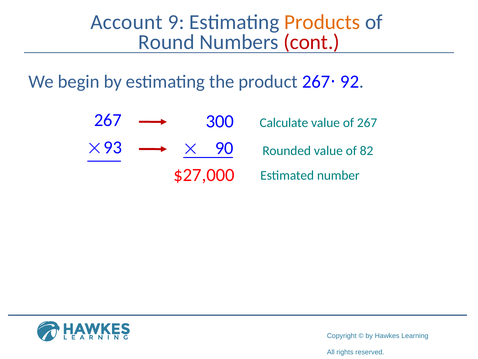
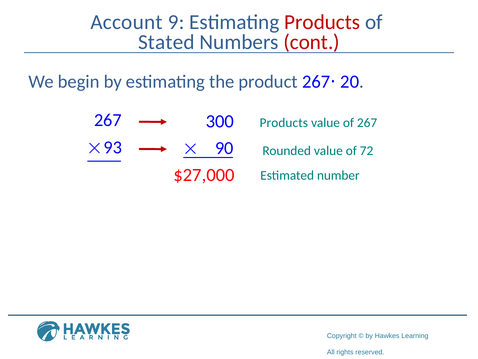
Products colour: orange -> red (322, 22)
Round: Round -> Stated (166, 42)
92: 92 -> 20 (350, 82)
Calculate: Calculate -> Products (284, 122)
82: 82 -> 72 (367, 150)
